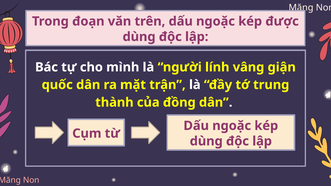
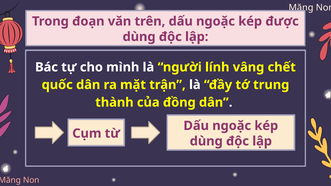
giận: giận -> chết (282, 67)
